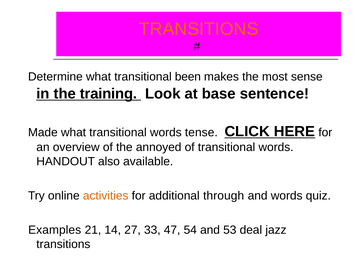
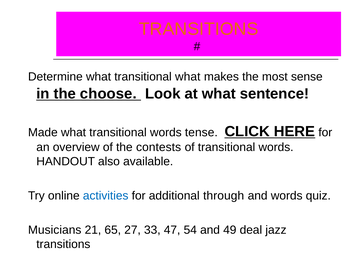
transitional been: been -> what (188, 77)
training: training -> choose (108, 94)
at base: base -> what (219, 94)
annoyed: annoyed -> contests (159, 147)
activities colour: orange -> blue (106, 196)
Examples: Examples -> Musicians (55, 230)
14: 14 -> 65 (113, 230)
53: 53 -> 49 (230, 230)
